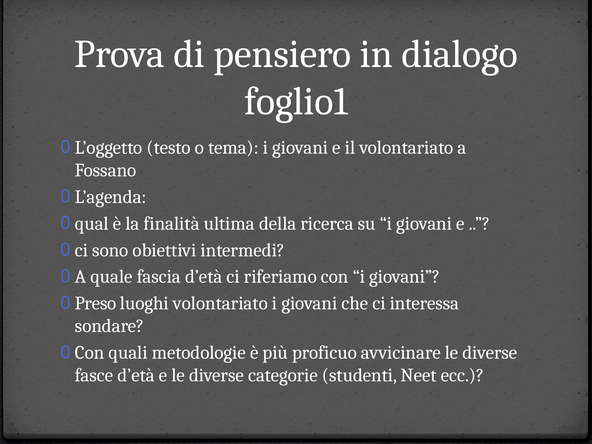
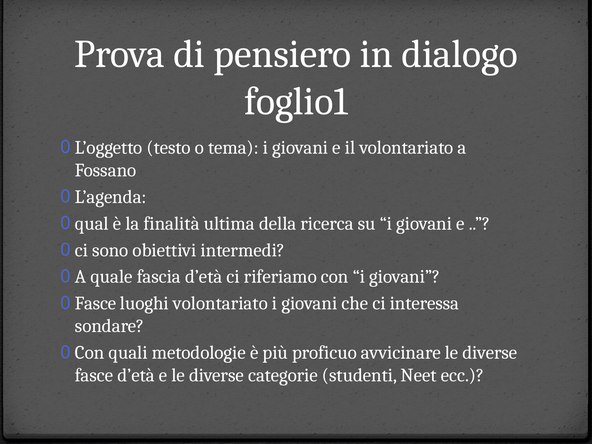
Preso: Preso -> Fasce (96, 303)
